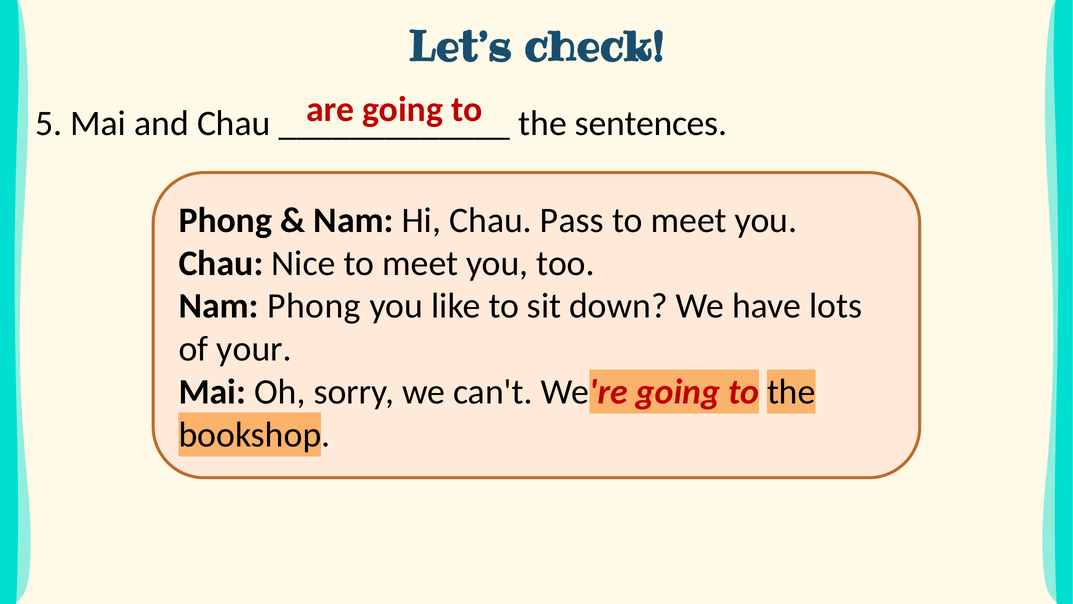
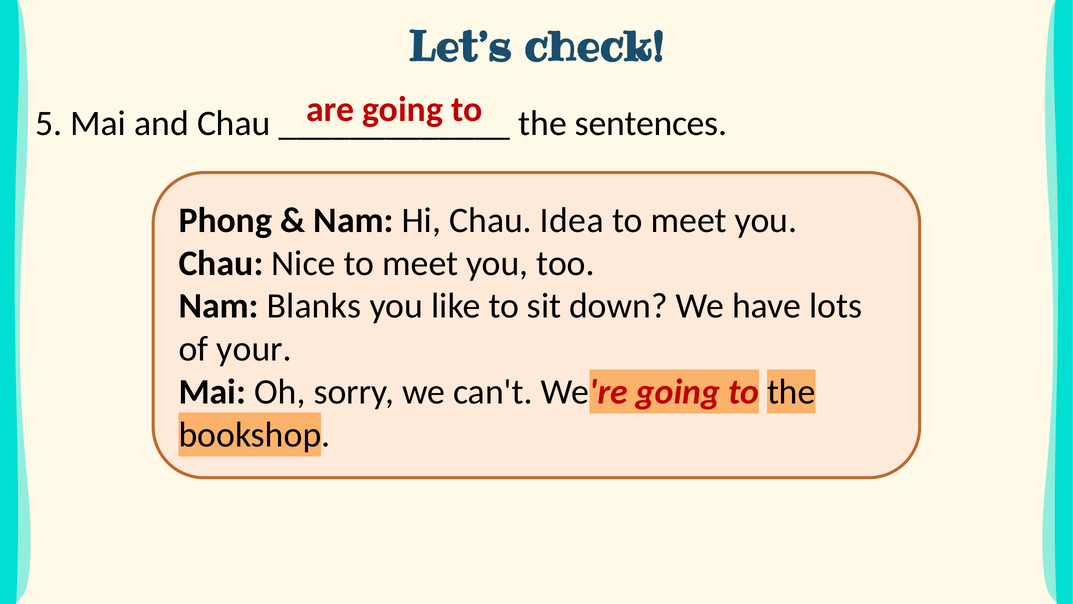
Pass: Pass -> Idea (572, 220)
Nam Phong: Phong -> Blanks (314, 306)
